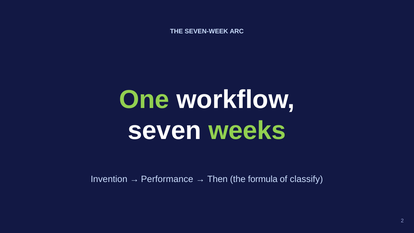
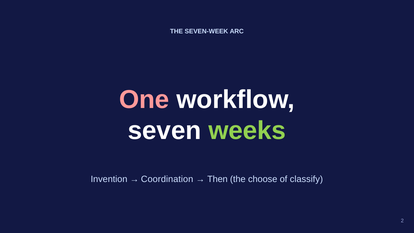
One colour: light green -> pink (144, 100)
Performance: Performance -> Coordination (167, 179)
formula: formula -> choose (263, 179)
